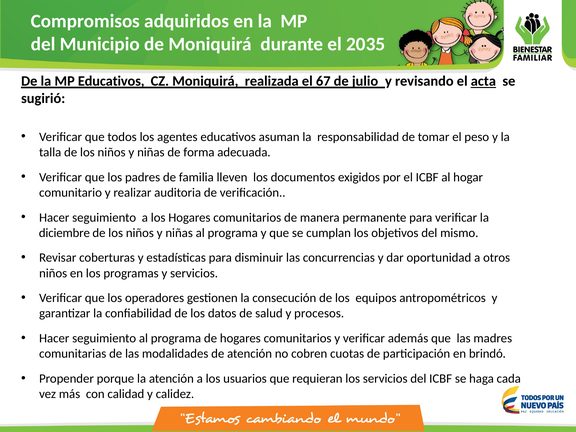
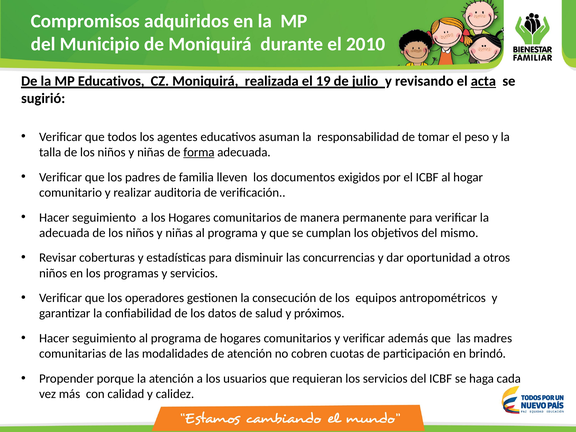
2035: 2035 -> 2010 (366, 44)
67: 67 -> 19 (323, 81)
forma underline: none -> present (199, 152)
diciembre: diciembre -> adecuada (64, 233)
procesos: procesos -> próximos (319, 313)
